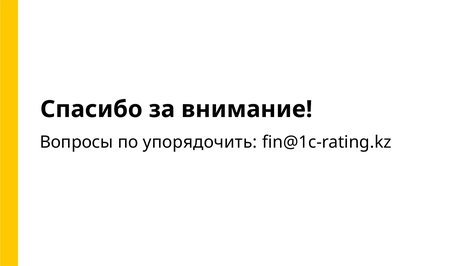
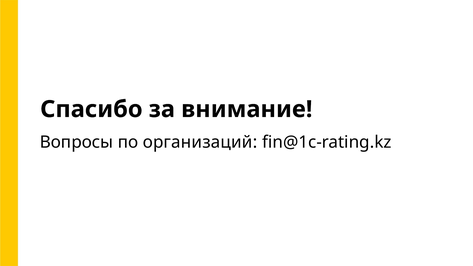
упорядочить: упорядочить -> организаций (200, 142)
